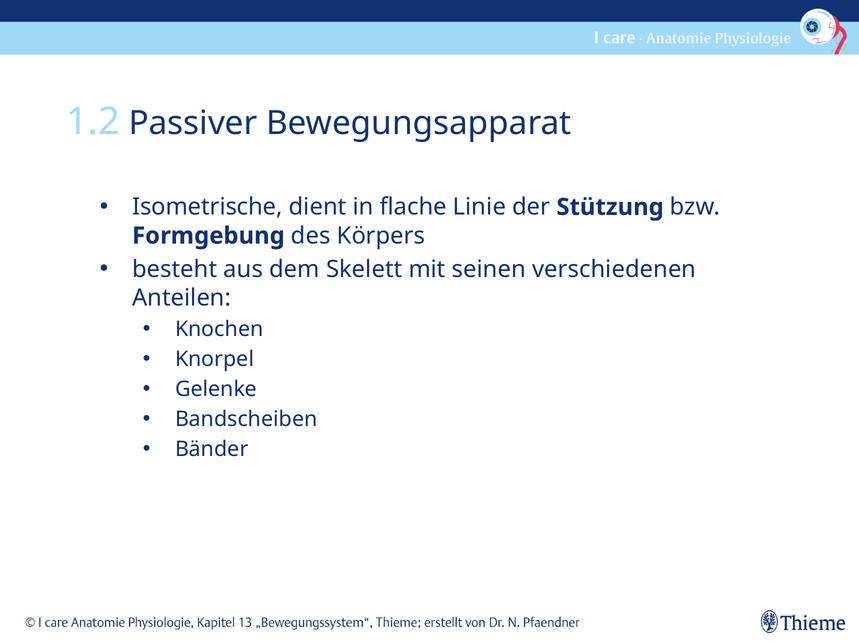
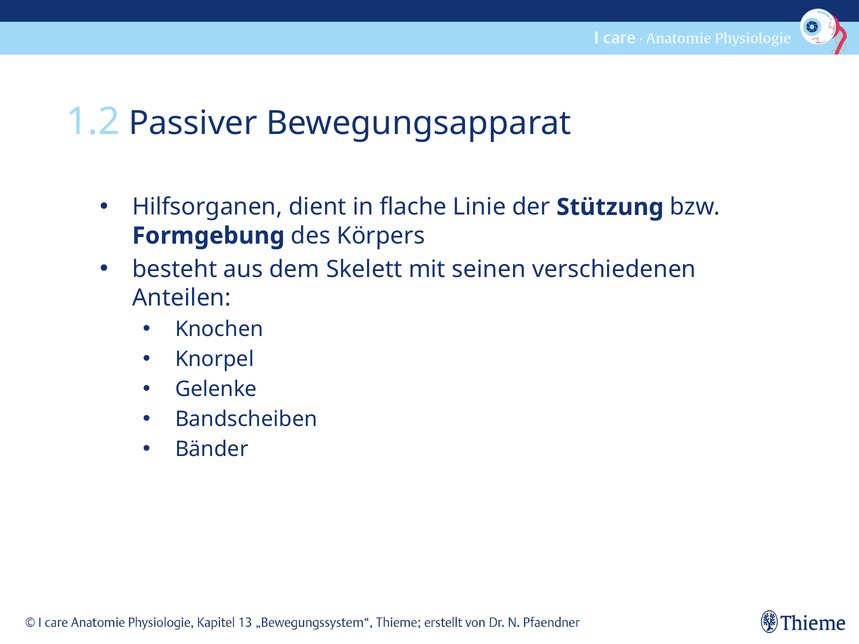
Isometrische: Isometrische -> Hilfsorganen (207, 207)
